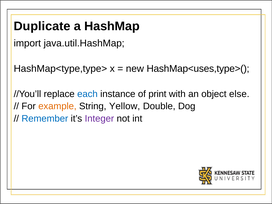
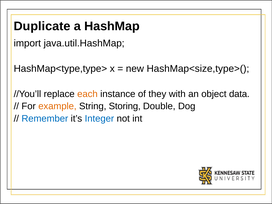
HashMap<uses,type>(: HashMap<uses,type>( -> HashMap<size,type>( (198, 69)
each colour: blue -> orange (87, 94)
print: print -> they (157, 94)
else: else -> data (239, 94)
Yellow: Yellow -> Storing (125, 106)
Integer colour: purple -> blue (99, 119)
